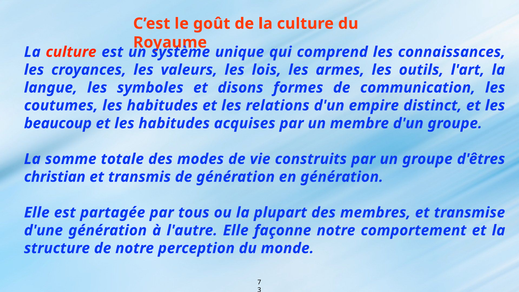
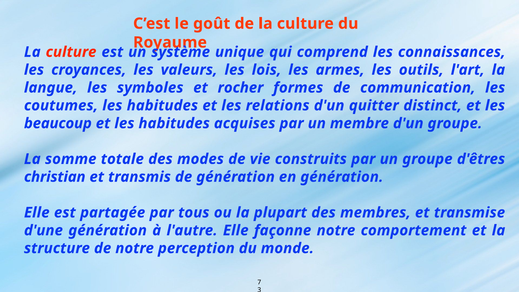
disons: disons -> rocher (241, 88)
empire: empire -> quitter (374, 105)
